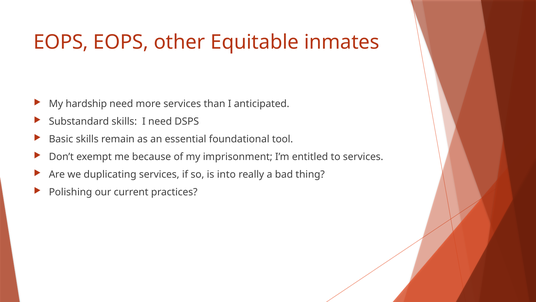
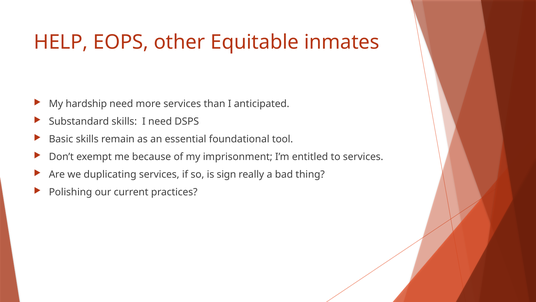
EOPS: EOPS -> HELP (61, 42)
into: into -> sign (226, 174)
